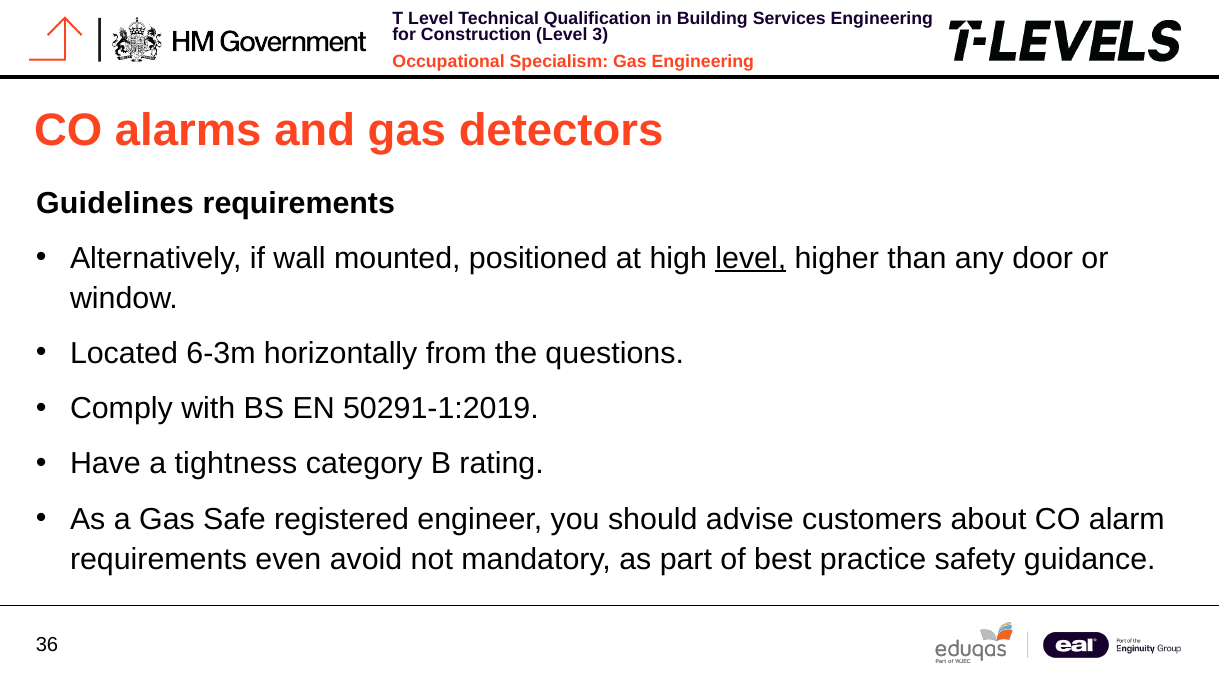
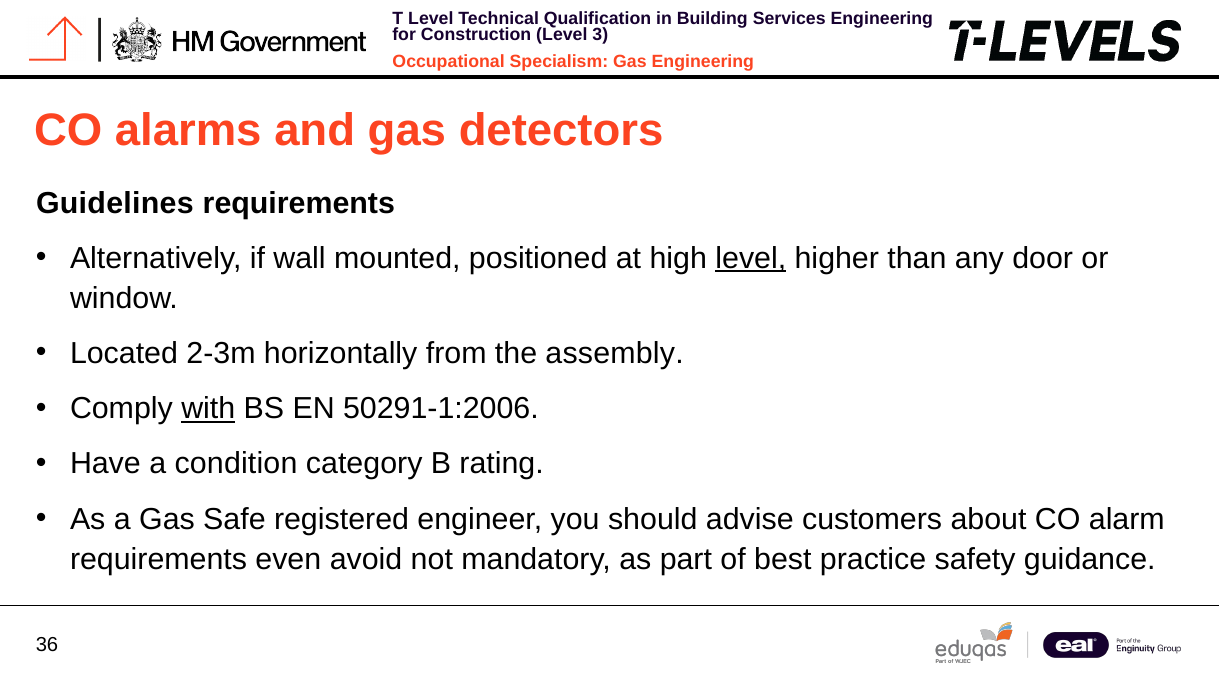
6-3m: 6-3m -> 2-3m (221, 354)
questions: questions -> assembly (615, 354)
with underline: none -> present (208, 409)
50291-1:2019: 50291-1:2019 -> 50291-1:2006 (441, 409)
tightness: tightness -> condition (236, 464)
